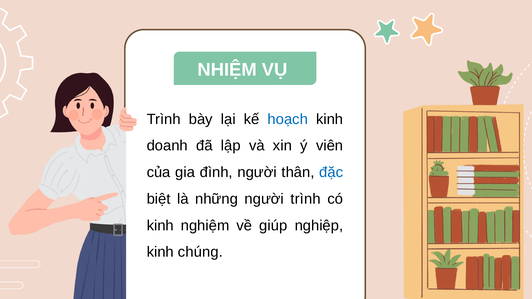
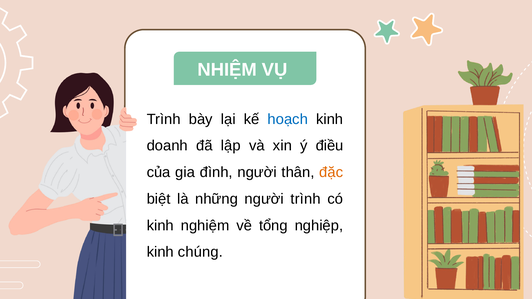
viên: viên -> điều (330, 146)
đặc colour: blue -> orange (331, 173)
giúp: giúp -> tổng (273, 226)
